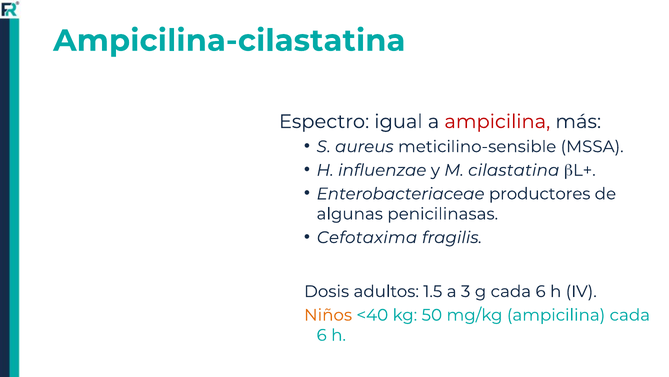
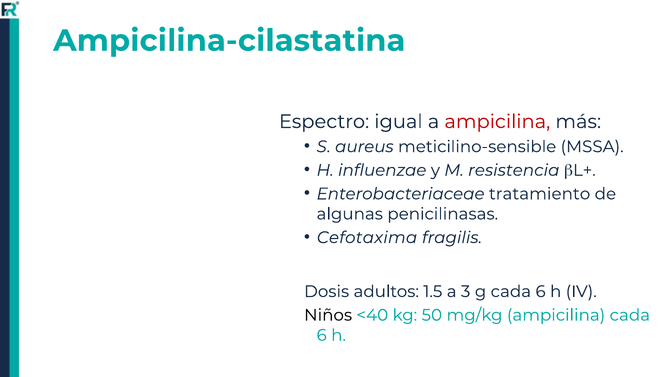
cilastatina: cilastatina -> resistencia (514, 170)
productores: productores -> tratamiento (540, 193)
Niños colour: orange -> black (328, 315)
